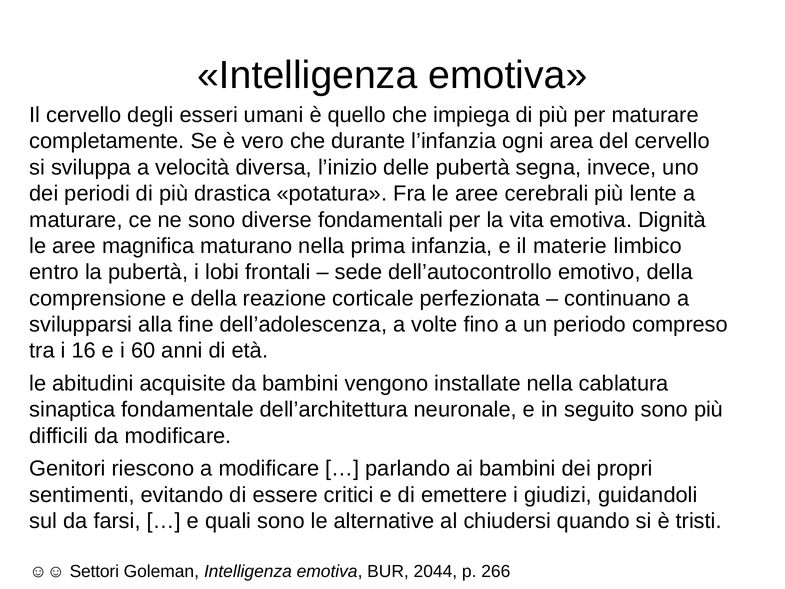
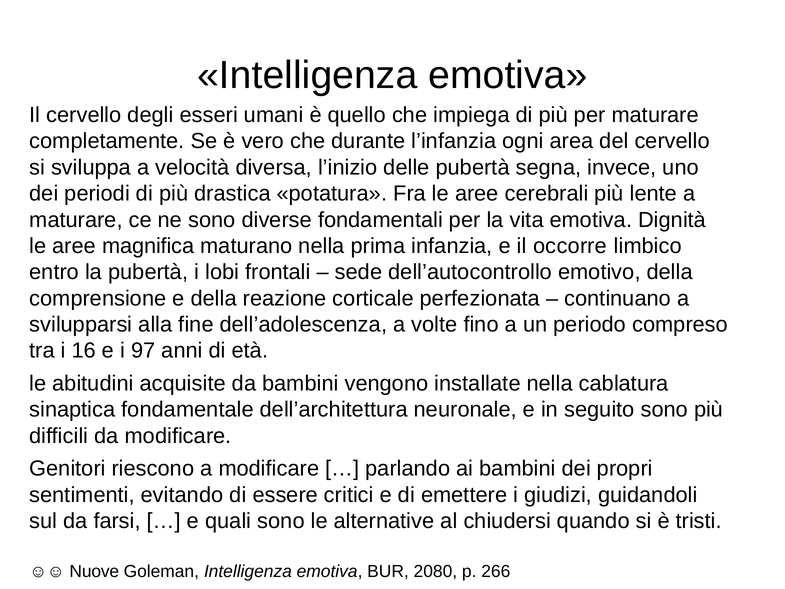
materie: materie -> occorre (570, 246)
60: 60 -> 97 (143, 351)
Settori: Settori -> Nuove (94, 572)
2044: 2044 -> 2080 (435, 572)
